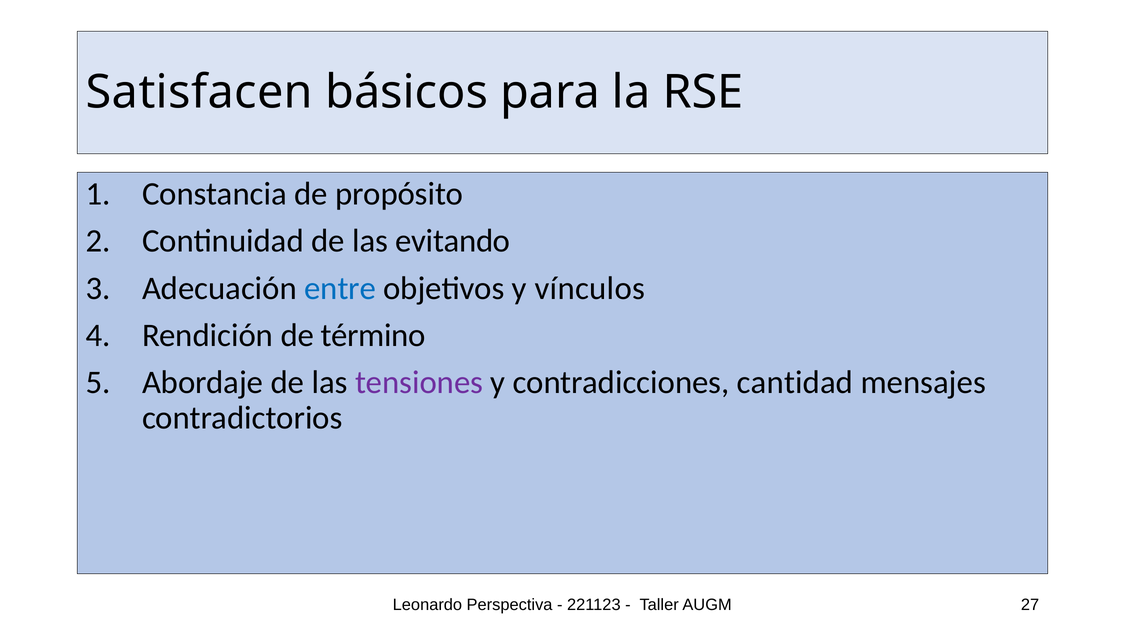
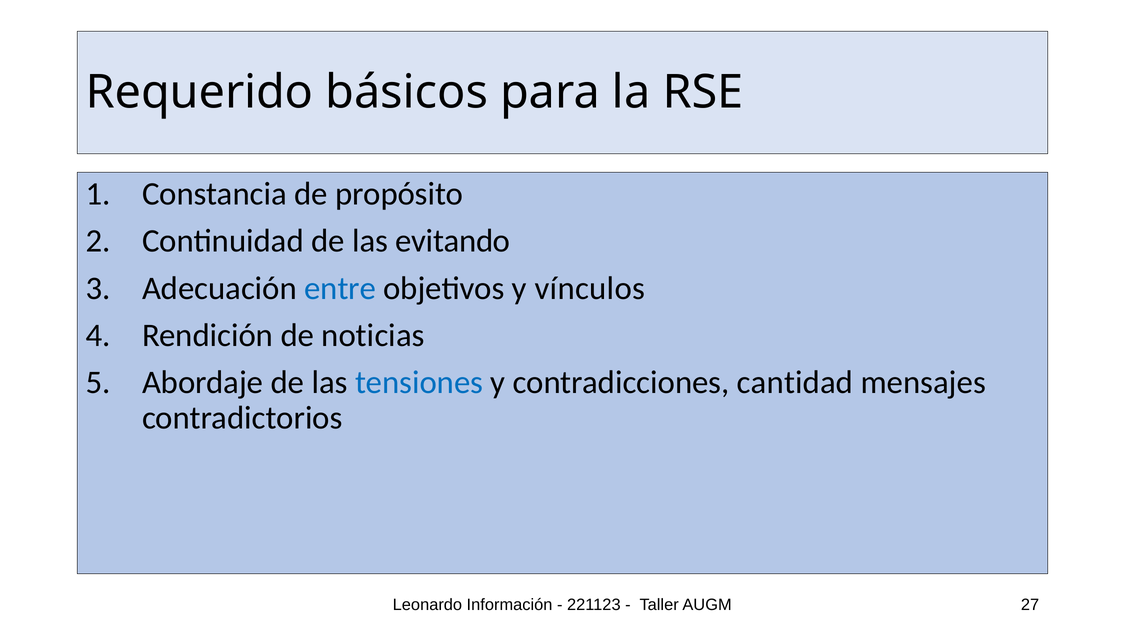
Satisfacen: Satisfacen -> Requerido (200, 92)
término: término -> noticias (373, 335)
tensiones colour: purple -> blue (419, 382)
Perspectiva: Perspectiva -> Información (510, 605)
